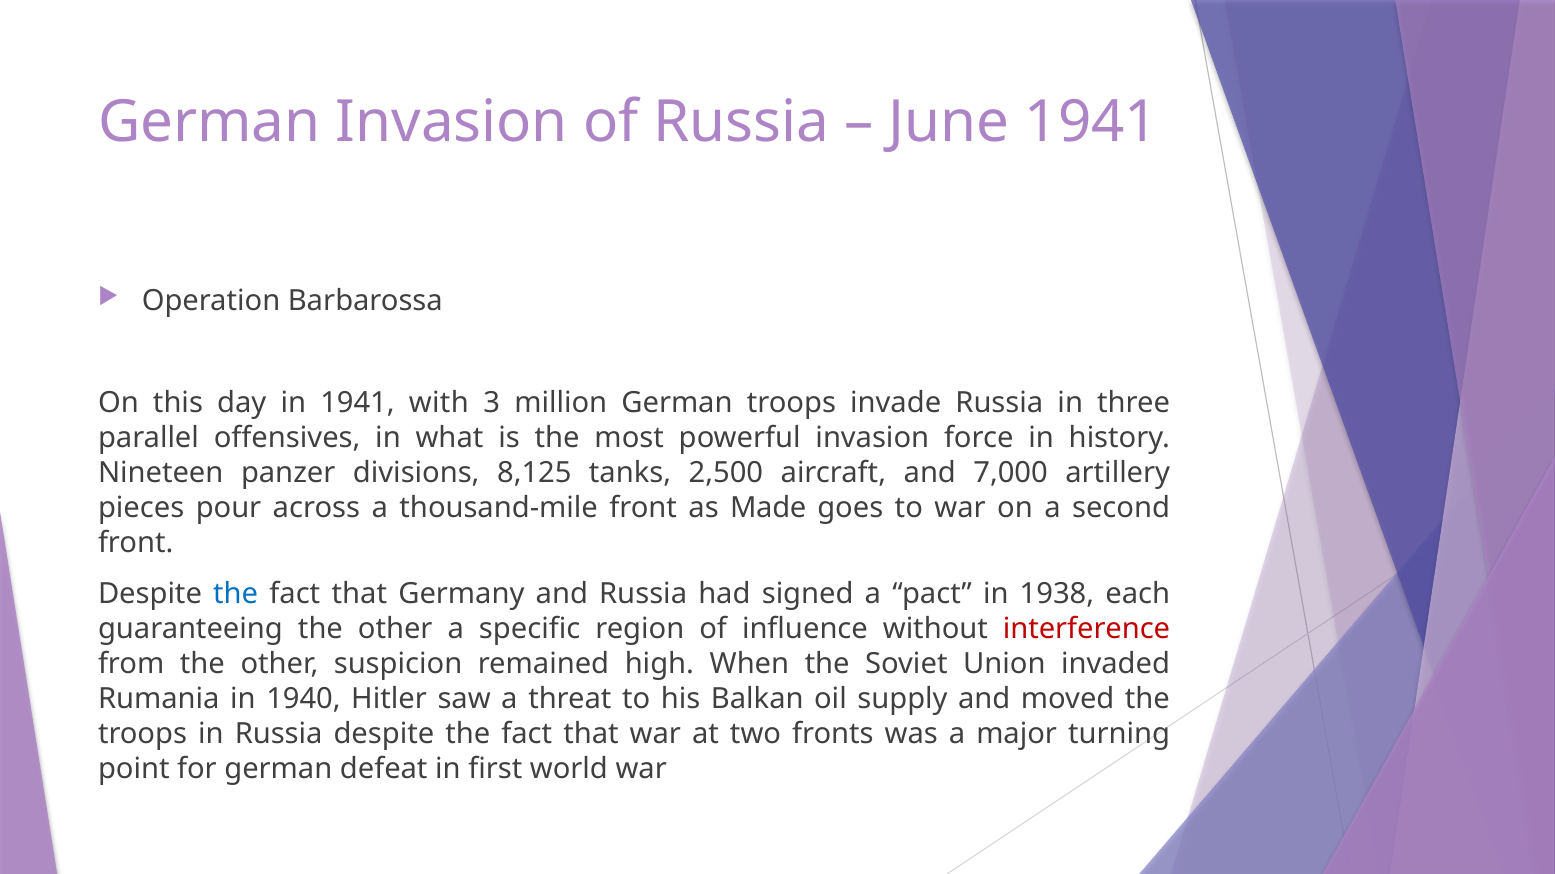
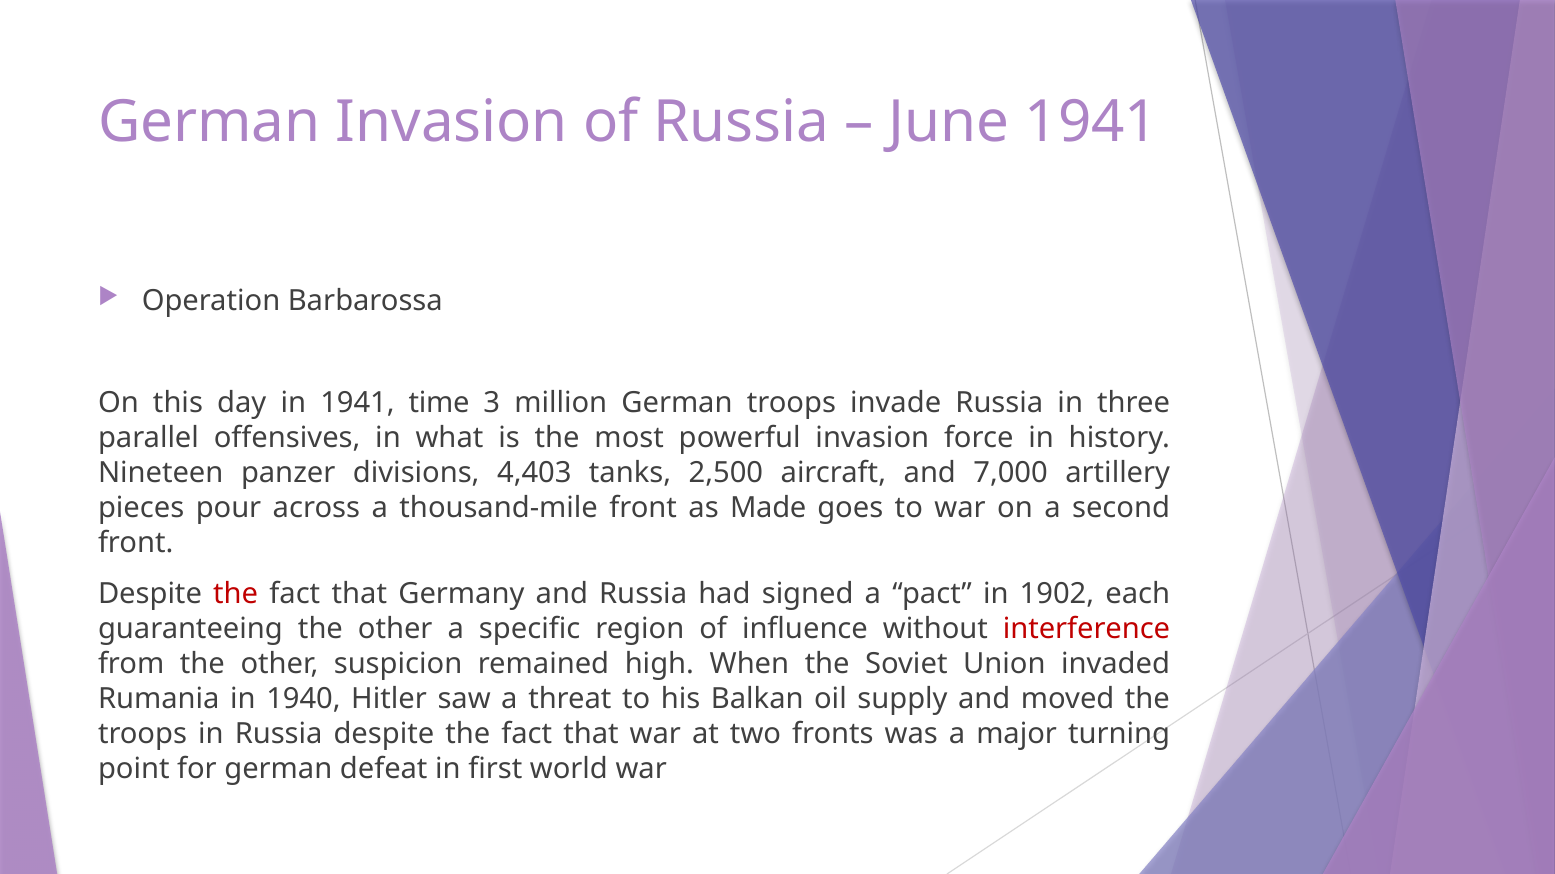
with: with -> time (439, 403)
8,125: 8,125 -> 4,403 (534, 473)
the colour: blue -> red (236, 594)
1938: 1938 -> 1902 (1057, 594)
